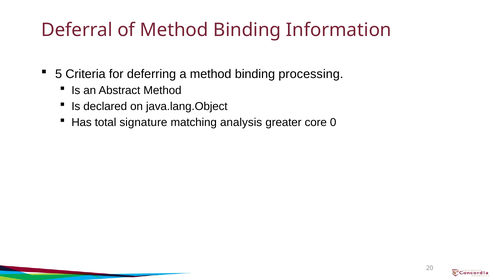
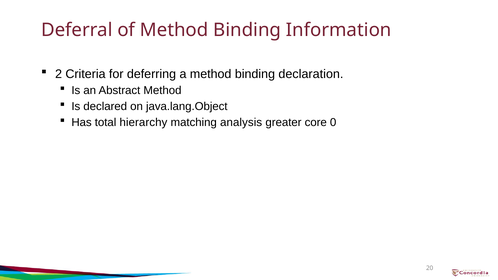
5: 5 -> 2 (59, 74)
processing: processing -> declaration (311, 74)
signature: signature -> hierarchy (143, 123)
